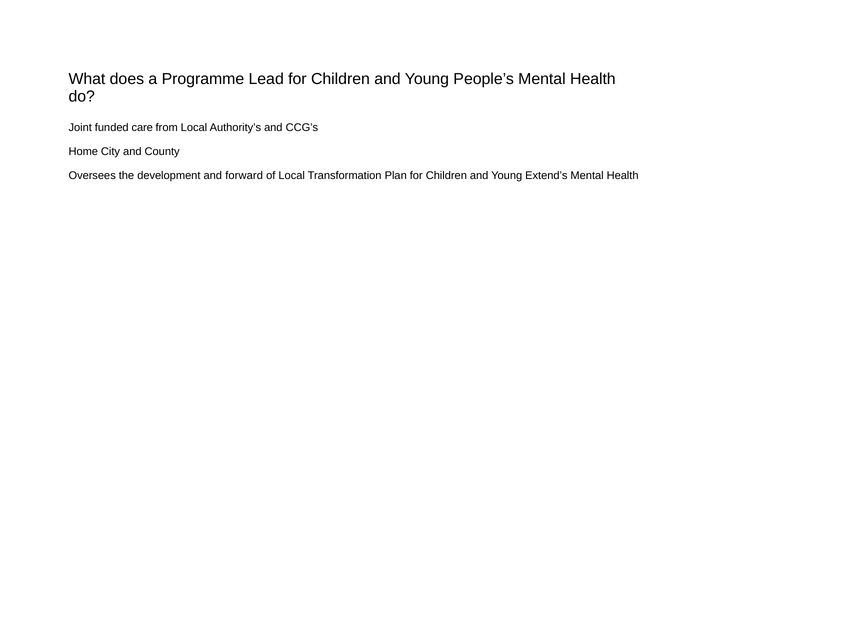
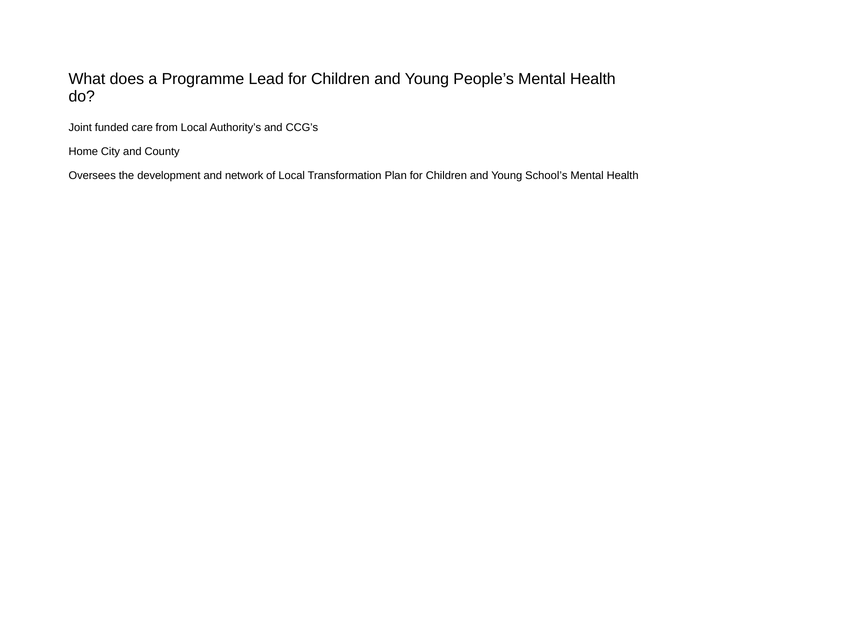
forward: forward -> network (244, 175)
Extend’s: Extend’s -> School’s (546, 175)
